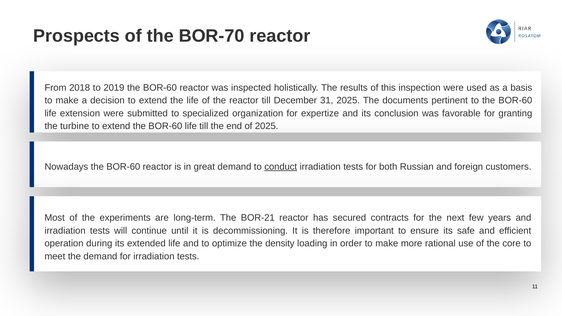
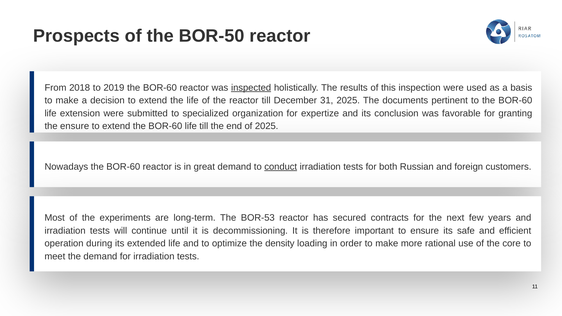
BOR-70: BOR-70 -> BOR-50 (212, 36)
inspected underline: none -> present (251, 88)
the turbine: turbine -> ensure (75, 126)
BOR-21: BOR-21 -> BOR-53 (258, 218)
